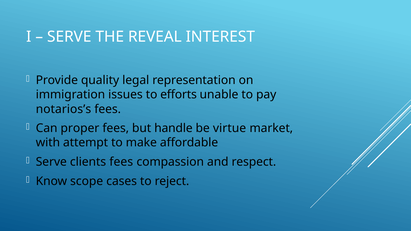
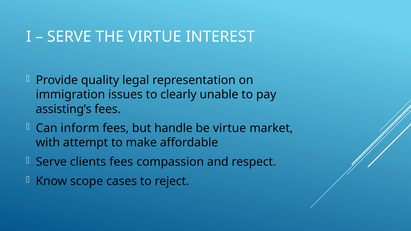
THE REVEAL: REVEAL -> VIRTUE (155, 37)
efforts: efforts -> clearly (179, 95)
notarios’s: notarios’s -> assisting’s (64, 109)
proper: proper -> inform (80, 128)
